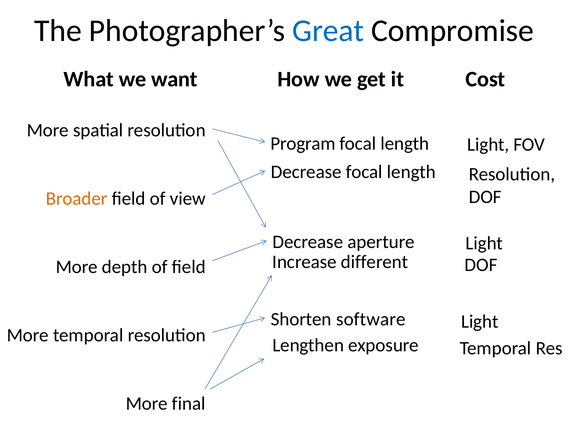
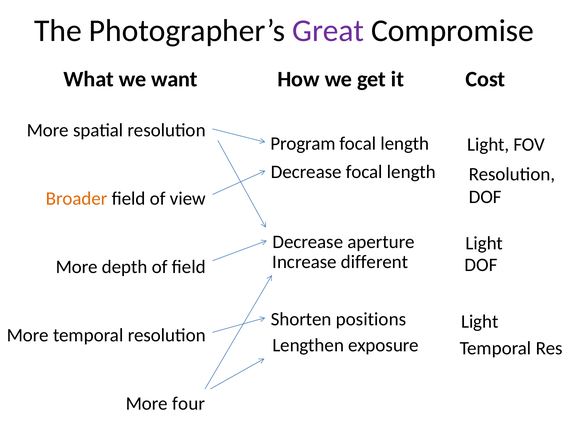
Great colour: blue -> purple (328, 31)
software: software -> positions (371, 319)
final: final -> four (189, 403)
